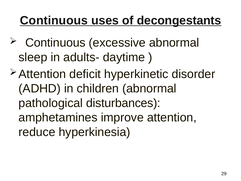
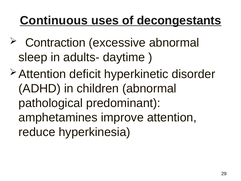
Continuous: Continuous -> Contraction (55, 43)
disturbances: disturbances -> predominant (123, 103)
